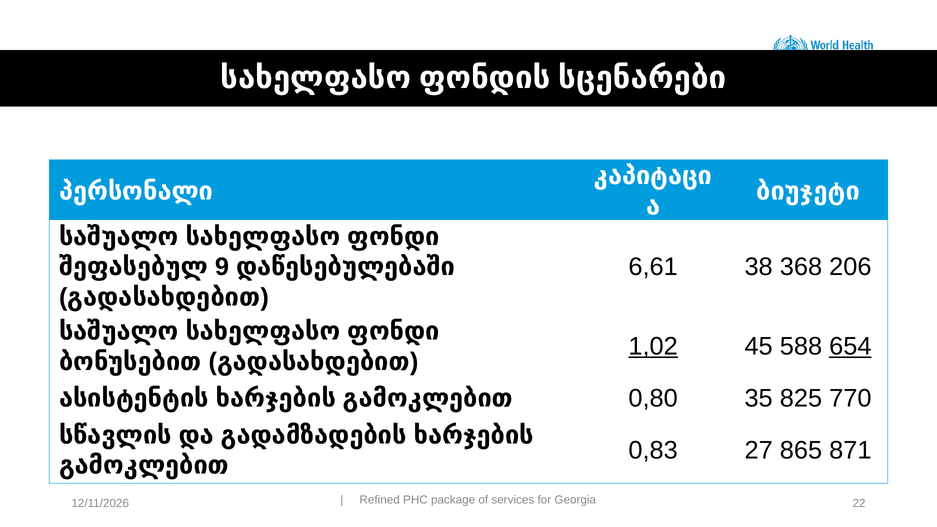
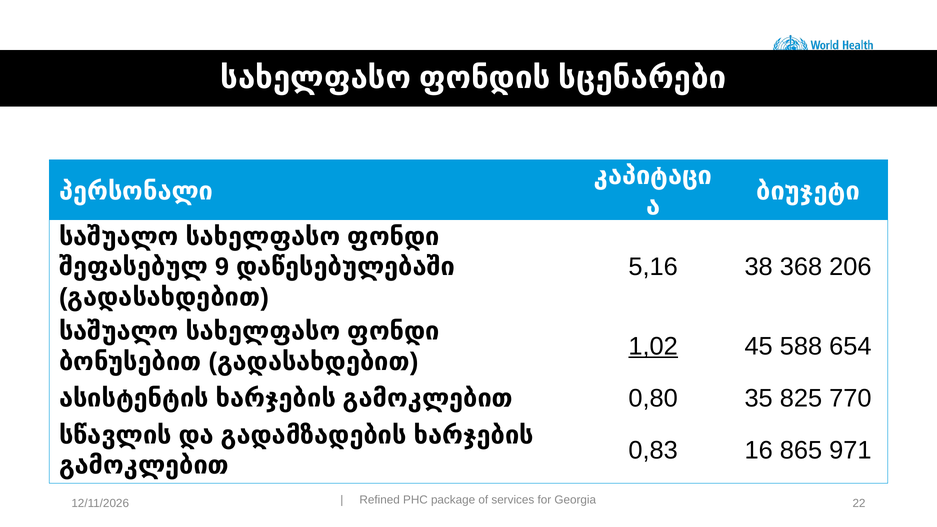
6,61: 6,61 -> 5,16 (653, 267)
654 underline: present -> none (850, 347)
27: 27 -> 16 (759, 451)
871: 871 -> 971 (850, 451)
